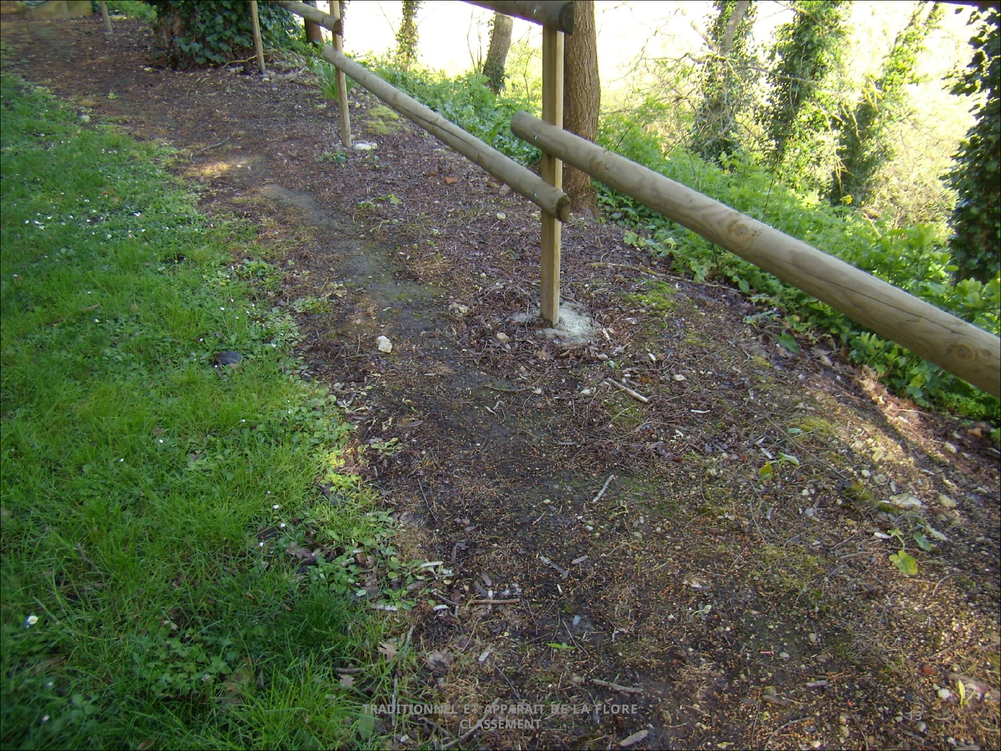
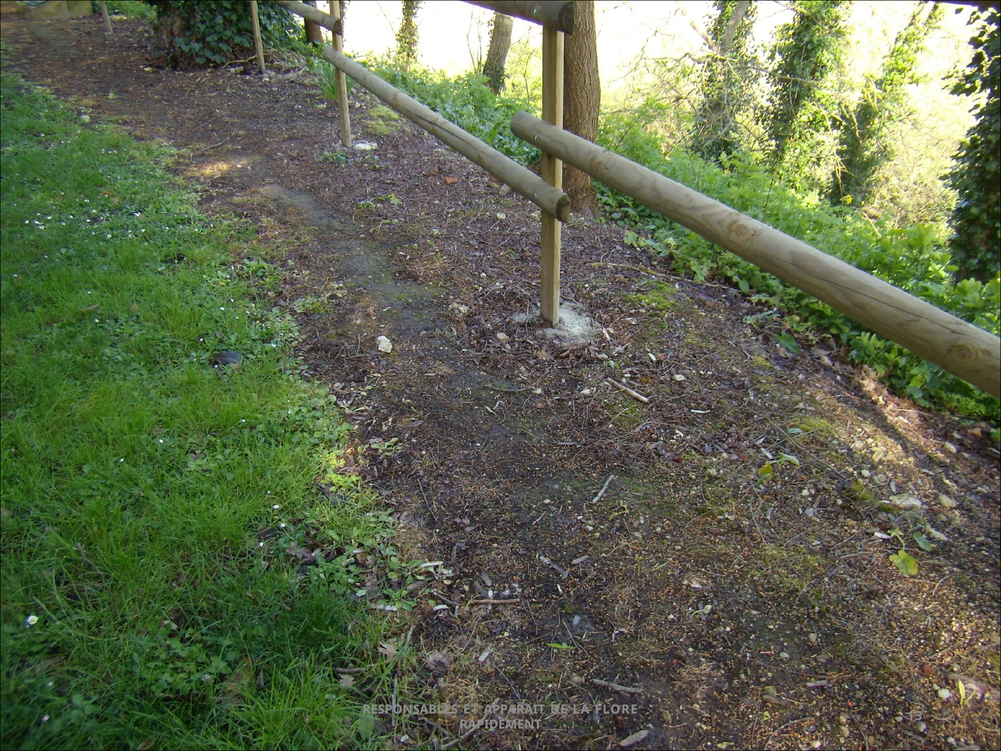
TRADITIONNEL: TRADITIONNEL -> RESPONSABLES (410, 709)
CLASSEMENT: CLASSEMENT -> RAPIDEMENT (501, 724)
